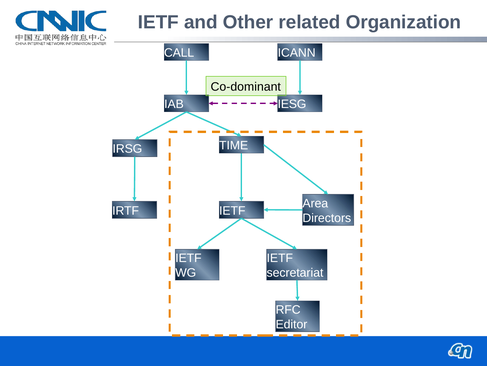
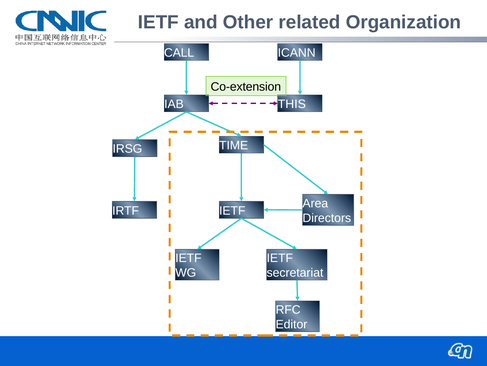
Co-dominant: Co-dominant -> Co-extension (246, 87)
IESG: IESG -> THIS (292, 104)
